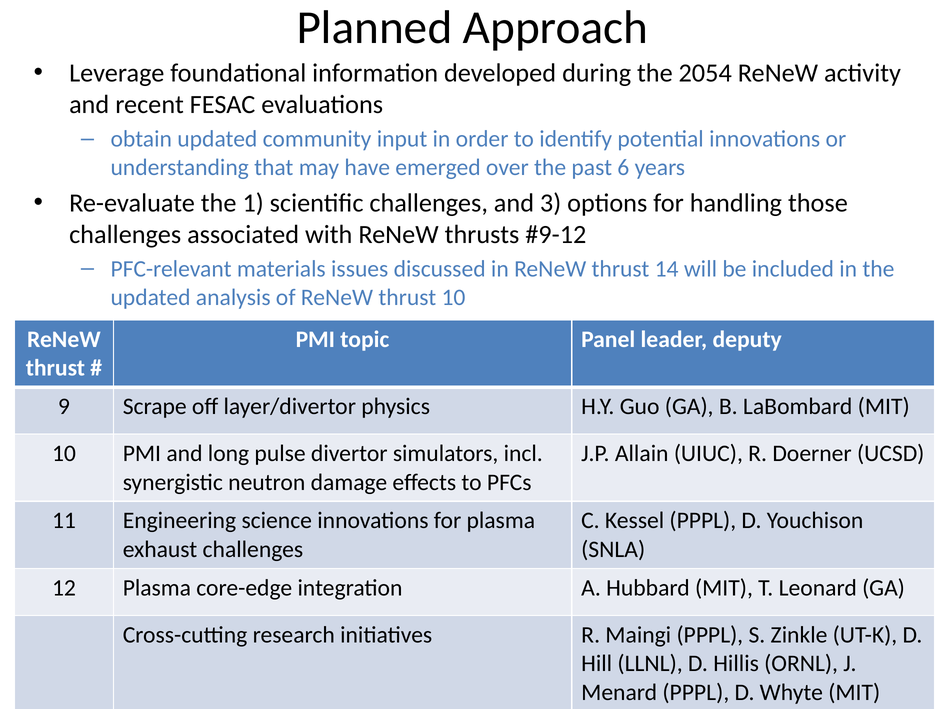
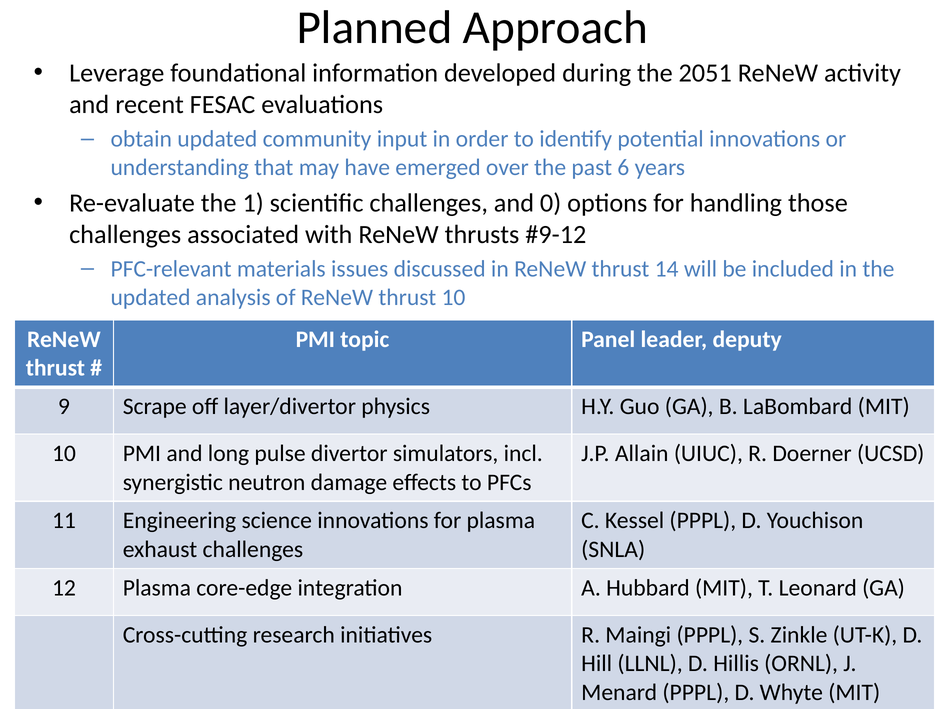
2054: 2054 -> 2051 (705, 73)
3: 3 -> 0 (551, 203)
